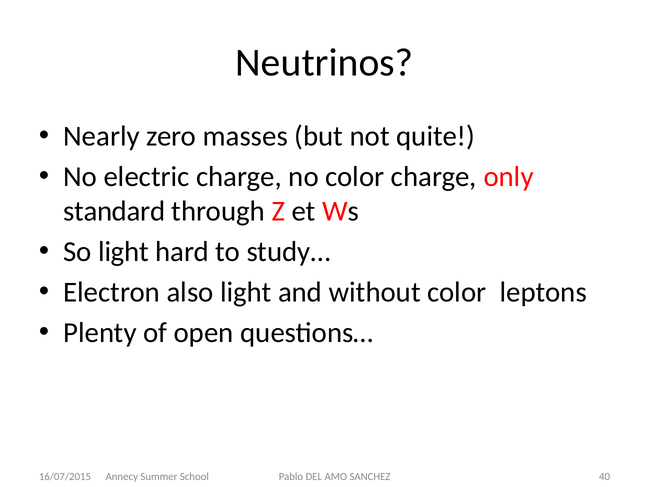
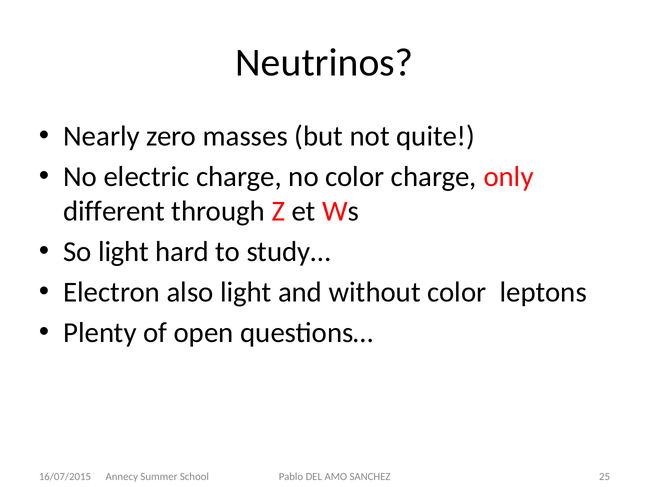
standard: standard -> different (114, 211)
40: 40 -> 25 (605, 476)
